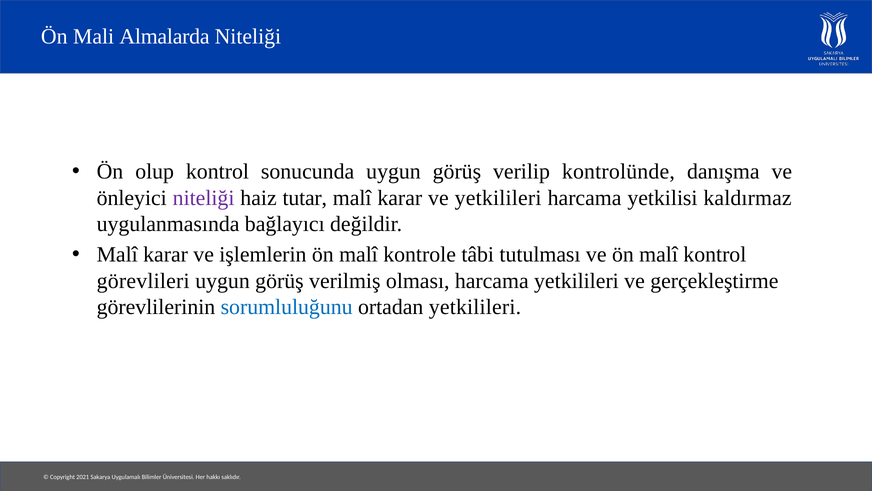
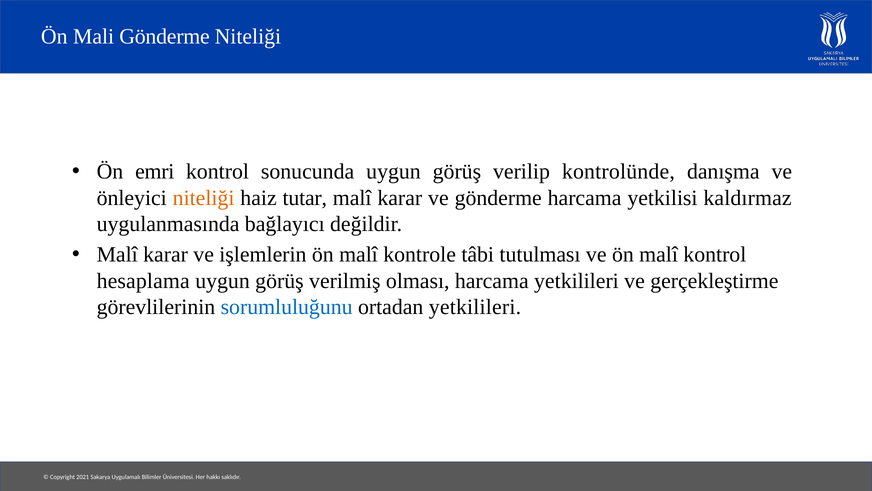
Mali Almalarda: Almalarda -> Gönderme (165, 36)
olup: olup -> emri (155, 172)
niteliği colour: purple -> orange (204, 198)
ve yetkilileri: yetkilileri -> gönderme (498, 198)
görevlileri: görevlileri -> hesaplama (143, 281)
